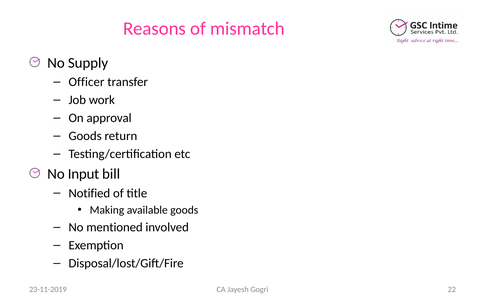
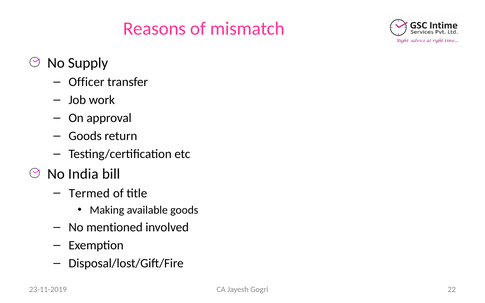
Input: Input -> India (83, 174)
Notified: Notified -> Termed (89, 193)
